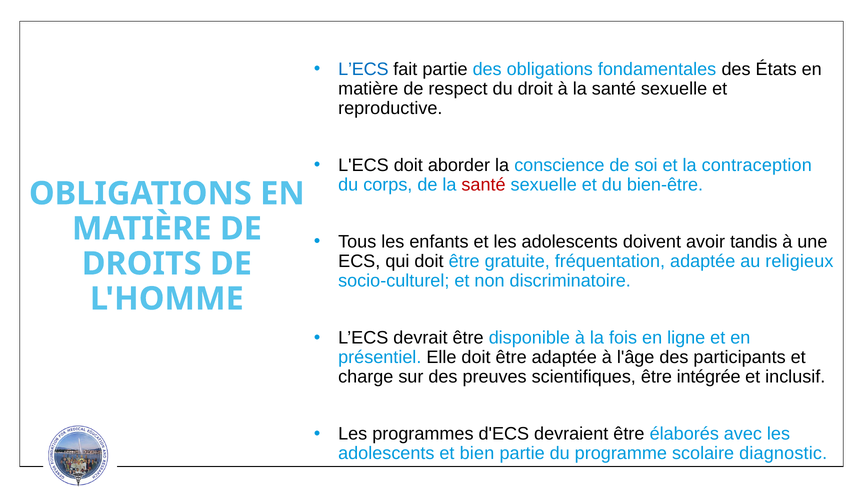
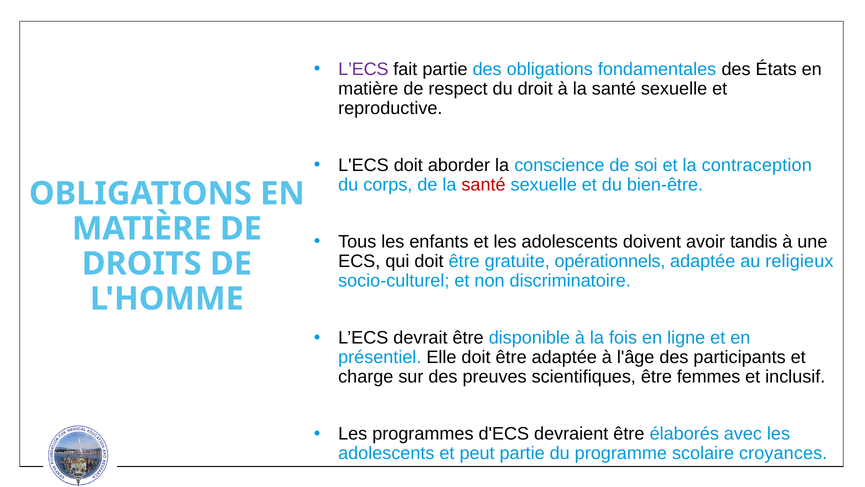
L’ECS colour: blue -> purple (363, 69)
fréquentation: fréquentation -> opérationnels (610, 261)
intégrée: intégrée -> femmes (709, 377)
bien: bien -> peut (477, 453)
diagnostic: diagnostic -> croyances (783, 453)
